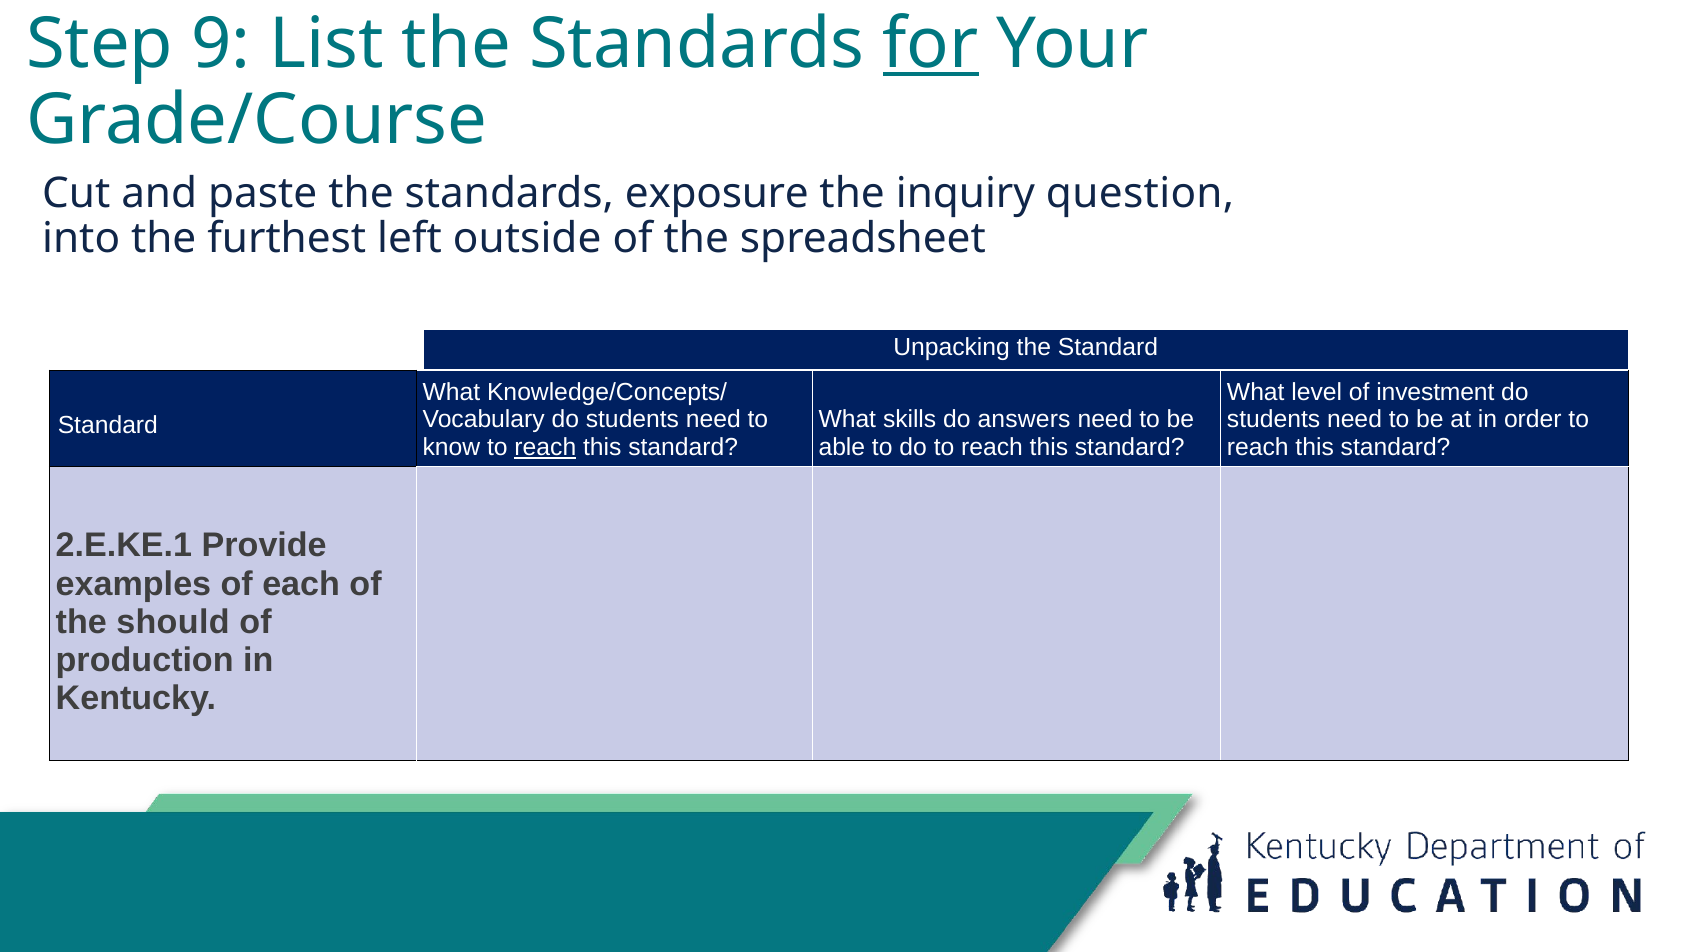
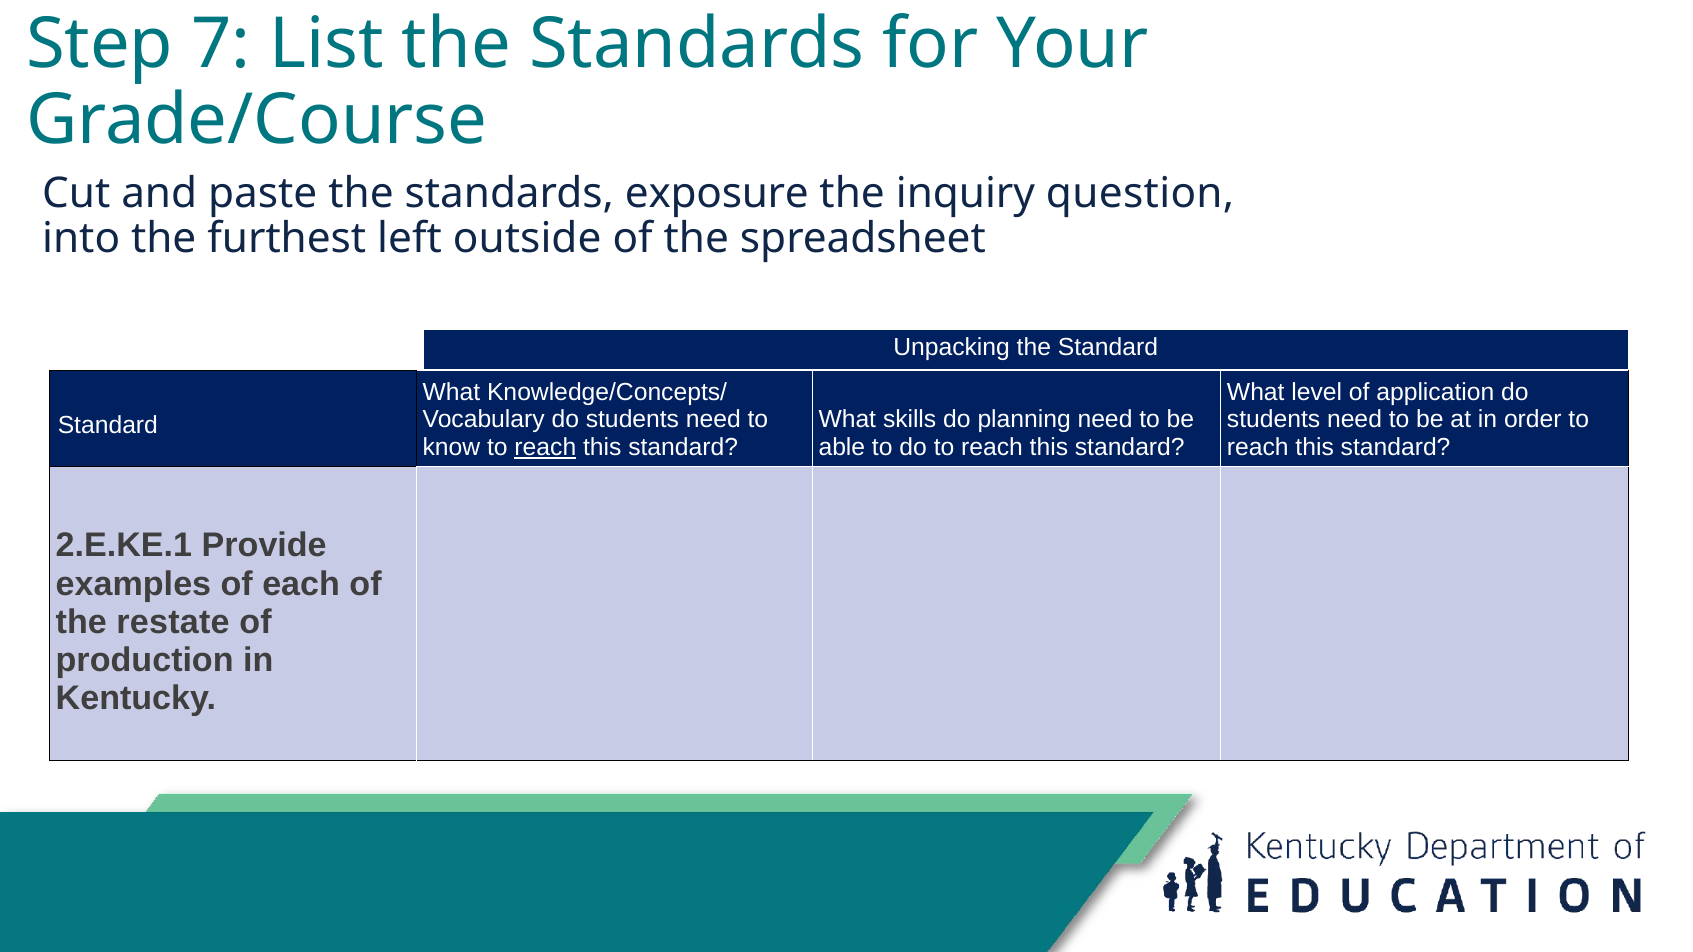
9: 9 -> 7 (221, 44)
for underline: present -> none (931, 44)
investment: investment -> application (1435, 392)
answers: answers -> planning (1024, 420)
should: should -> restate (173, 622)
